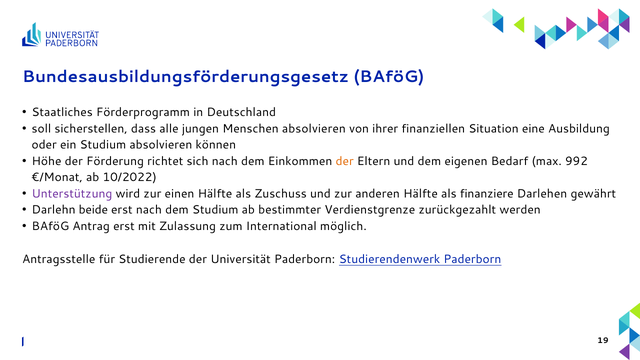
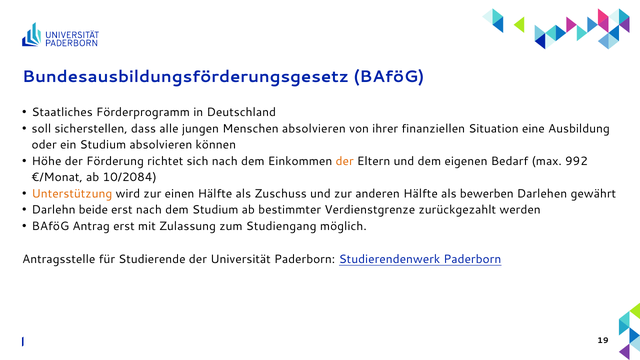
10/2022: 10/2022 -> 10/2084 (130, 177)
Unterstützung colour: purple -> orange (72, 194)
finanziere: finanziere -> bewerben (487, 194)
International: International -> Studiengang (281, 226)
